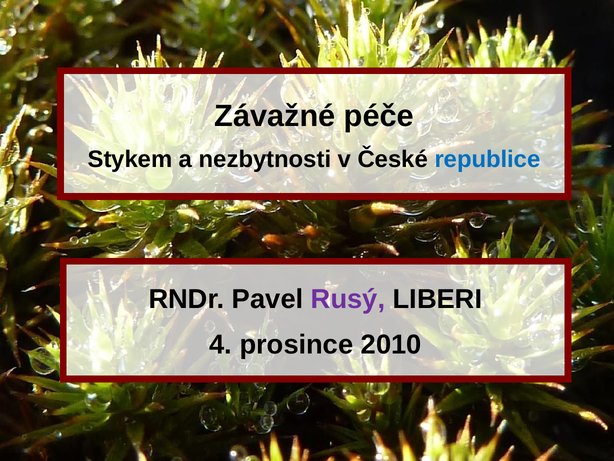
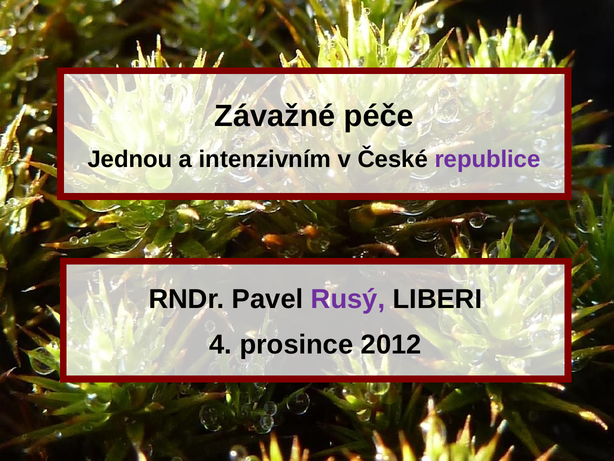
Stykem: Stykem -> Jednou (130, 159)
nezbytnosti: nezbytnosti -> intenzivním (265, 159)
republice colour: blue -> purple (487, 159)
2010: 2010 -> 2012 (391, 344)
